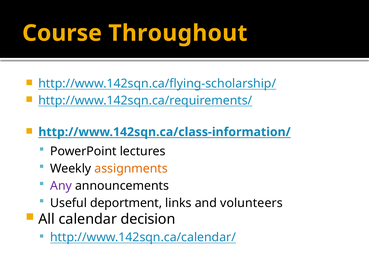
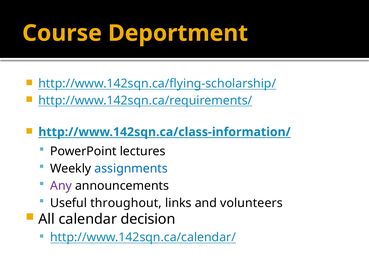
Throughout: Throughout -> Deportment (178, 33)
assignments colour: orange -> blue (131, 168)
deportment: deportment -> throughout (126, 203)
